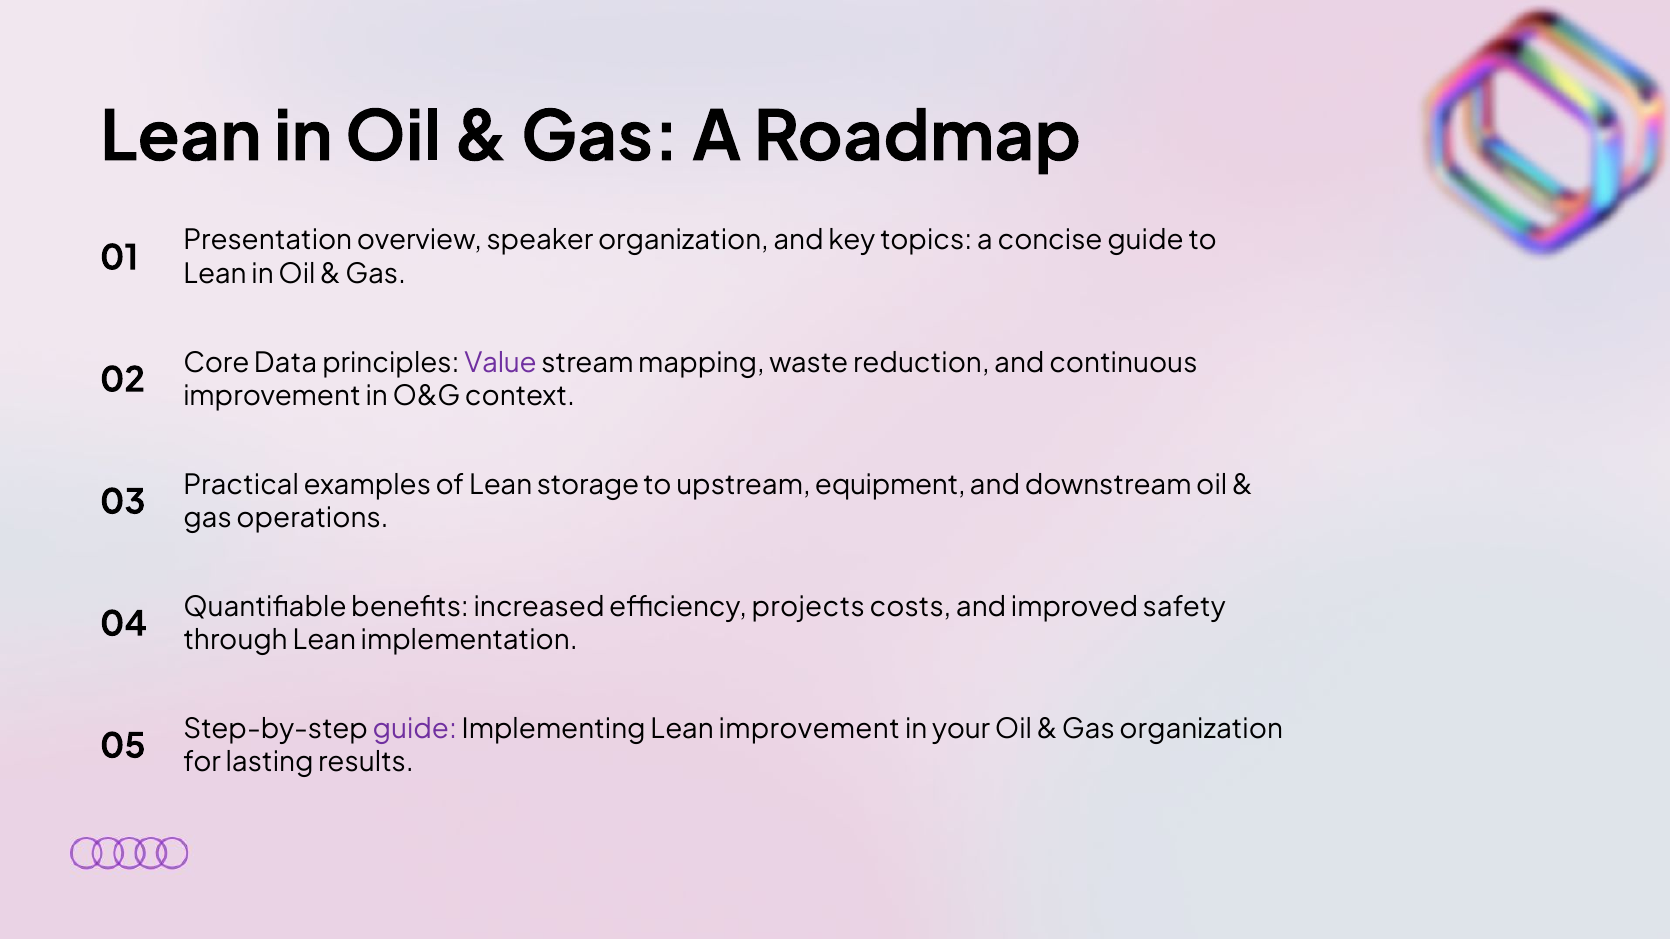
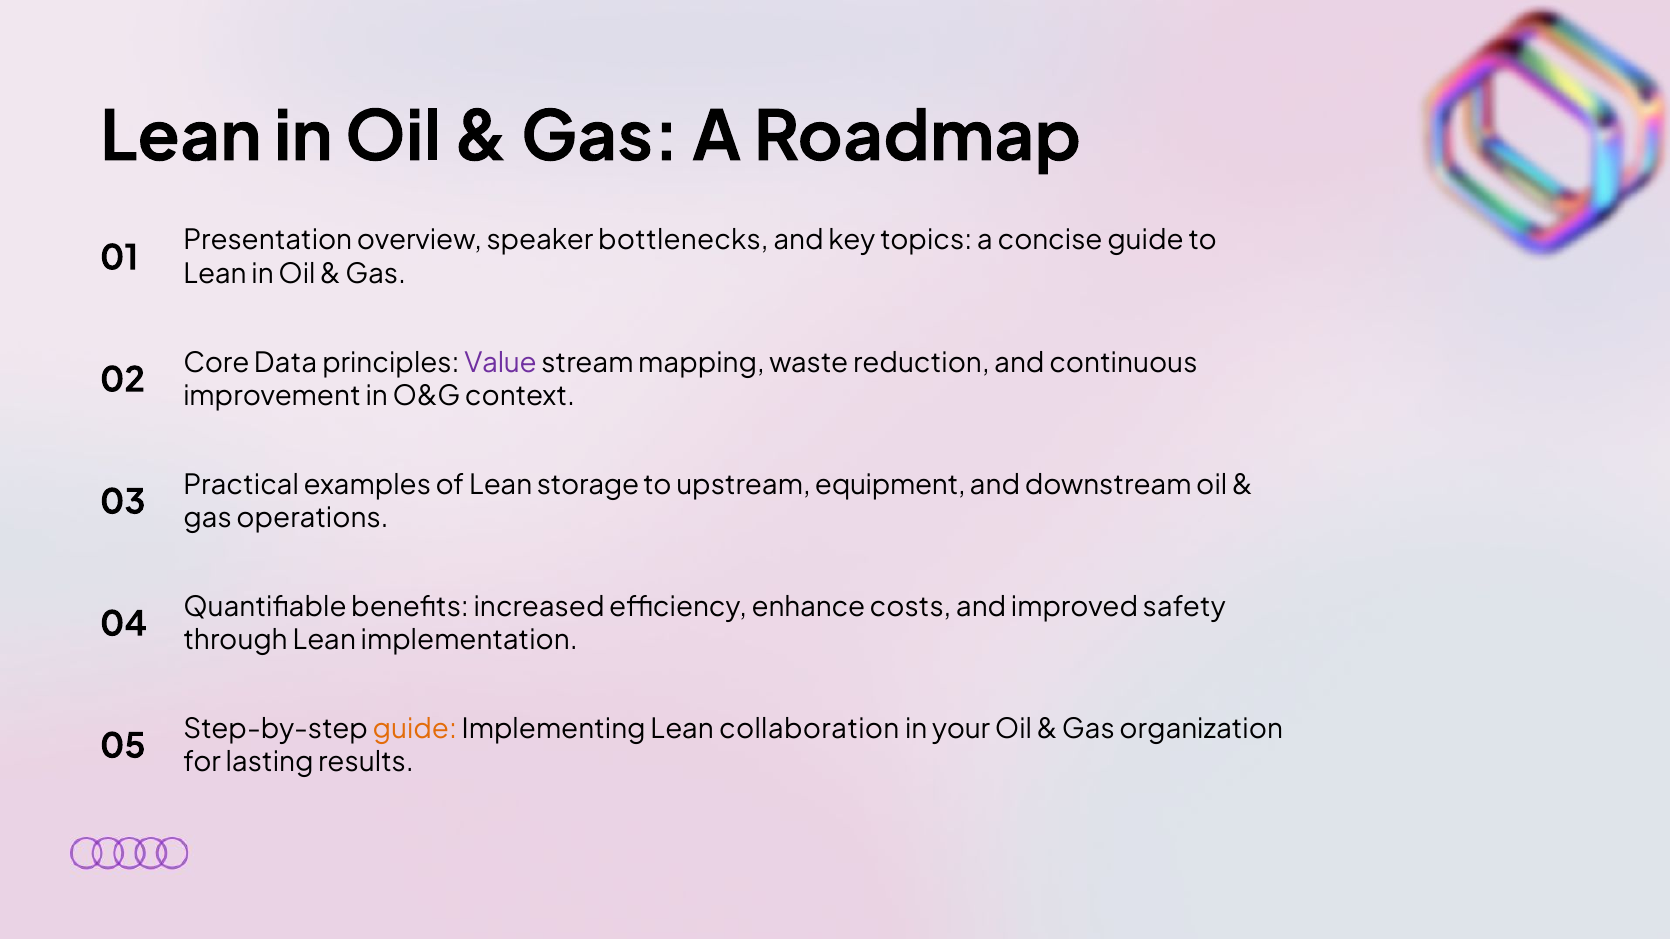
speaker organization: organization -> bottlenecks (683, 241)
projects: projects -> enhance (808, 607)
guide colour: purple -> orange (415, 729)
Lean improvement: improvement -> collaboration (809, 729)
